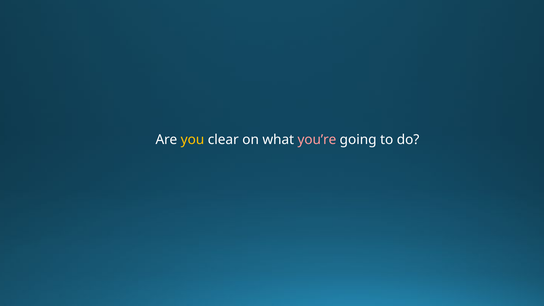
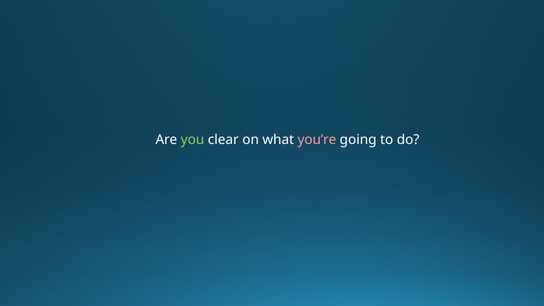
you colour: yellow -> light green (192, 140)
